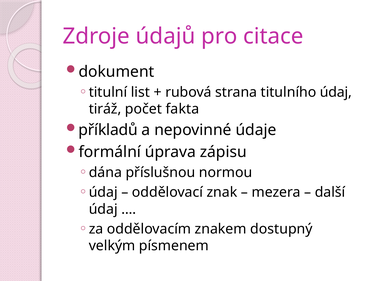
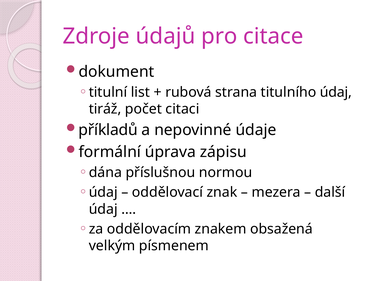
fakta: fakta -> citaci (182, 109)
dostupný: dostupný -> obsažená (281, 229)
